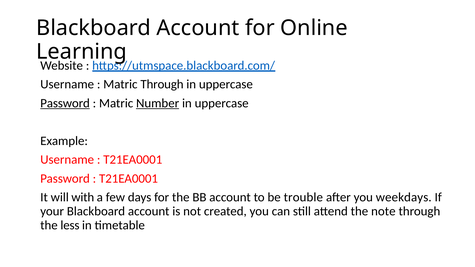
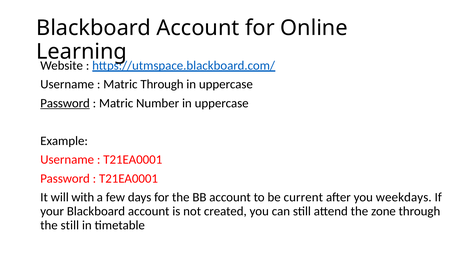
Number underline: present -> none (158, 103)
trouble: trouble -> current (303, 197)
note: note -> zone (383, 211)
the less: less -> still (70, 225)
